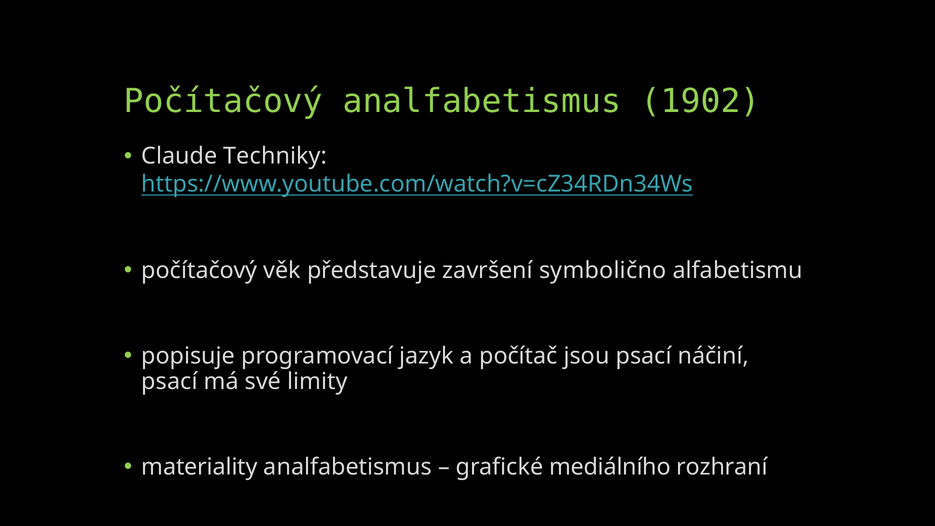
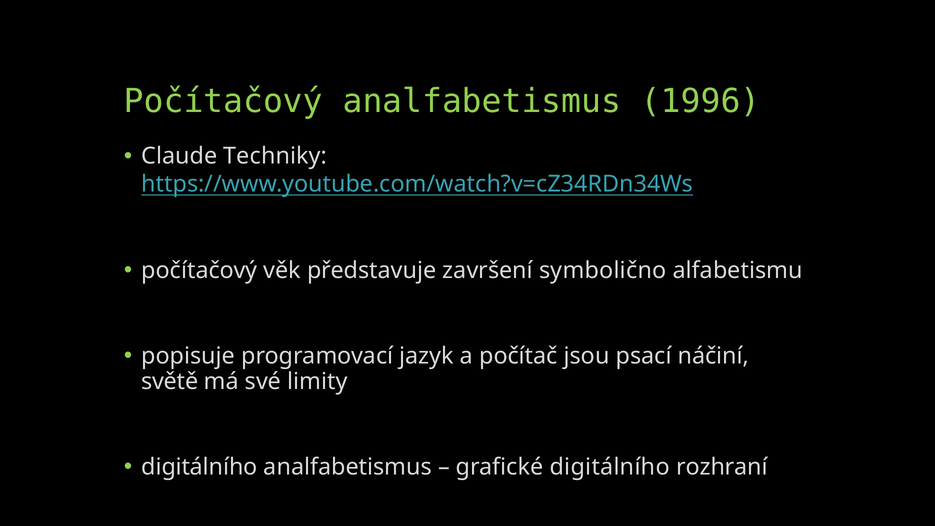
1902: 1902 -> 1996 (701, 101)
psací: psací -> světě (170, 381)
materiality: materiality -> digitálního (199, 467)
grafické mediálního: mediálního -> digitálního (610, 467)
